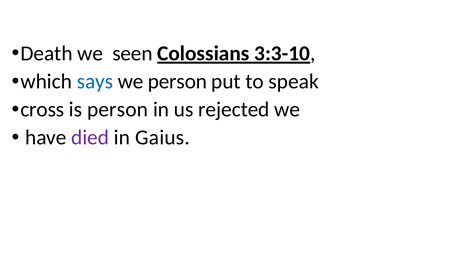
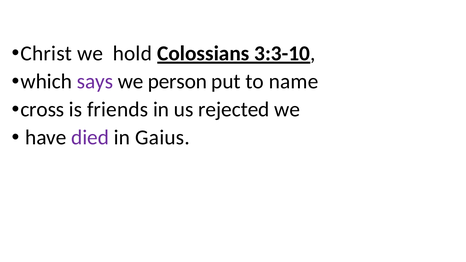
Death: Death -> Christ (46, 54)
seen: seen -> hold (132, 54)
says colour: blue -> purple (95, 82)
speak: speak -> name (294, 82)
is person: person -> friends (118, 110)
